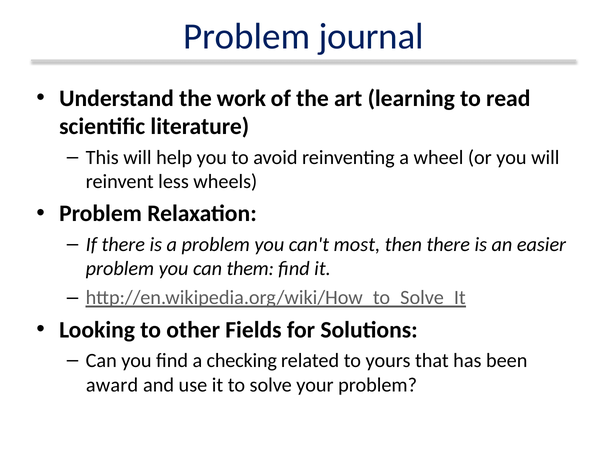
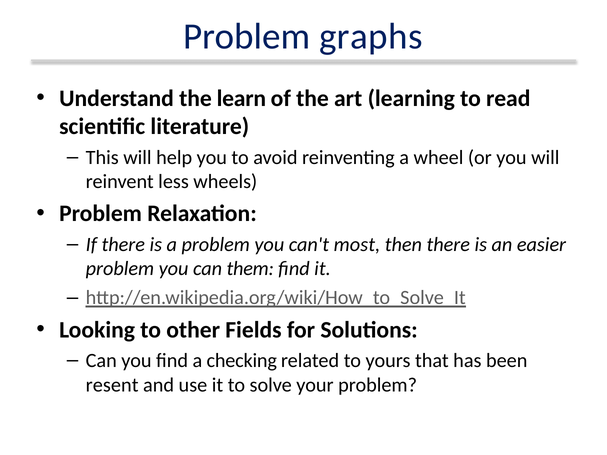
journal: journal -> graphs (371, 37)
work: work -> learn (241, 98)
award: award -> resent (112, 385)
